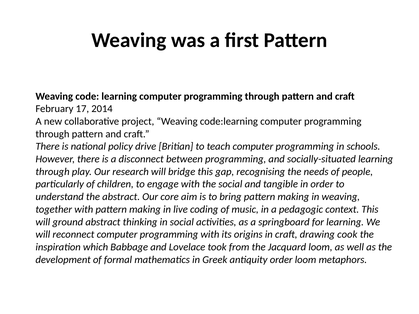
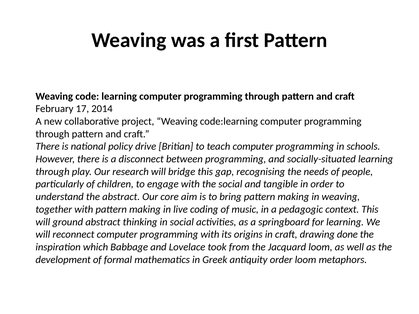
cook: cook -> done (347, 235)
